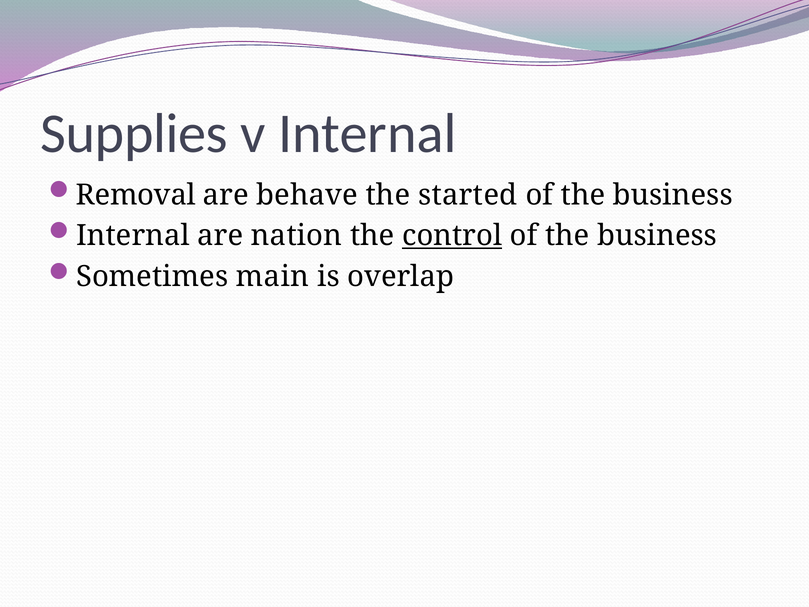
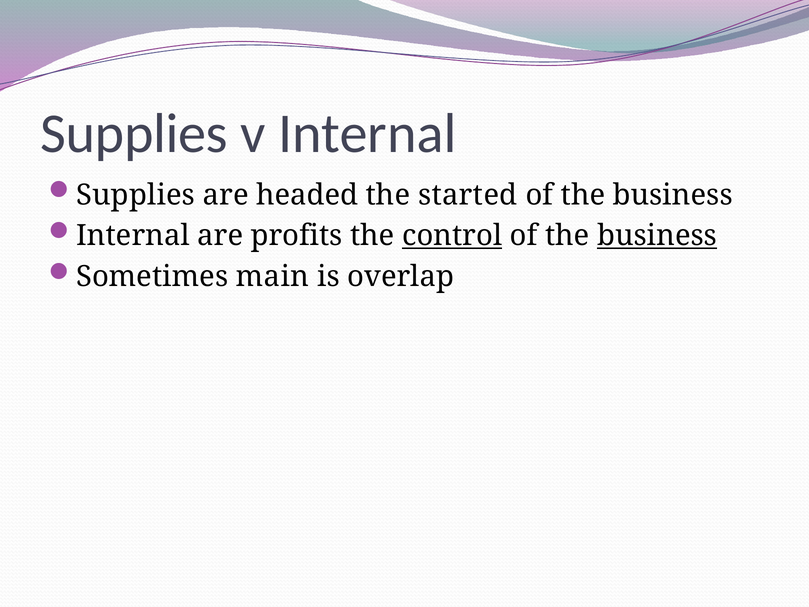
Removal: Removal -> Supplies (136, 195)
behave: behave -> headed (307, 195)
nation: nation -> profits (297, 236)
business underline: none -> present (657, 236)
